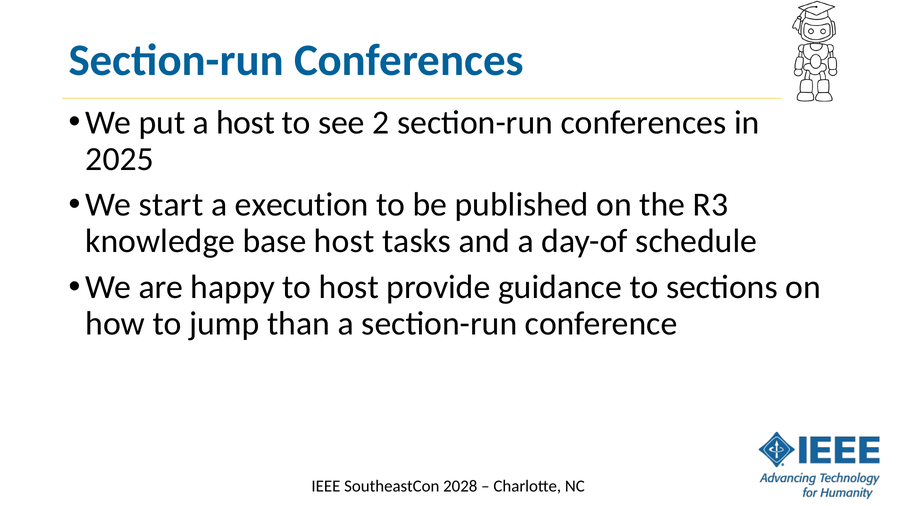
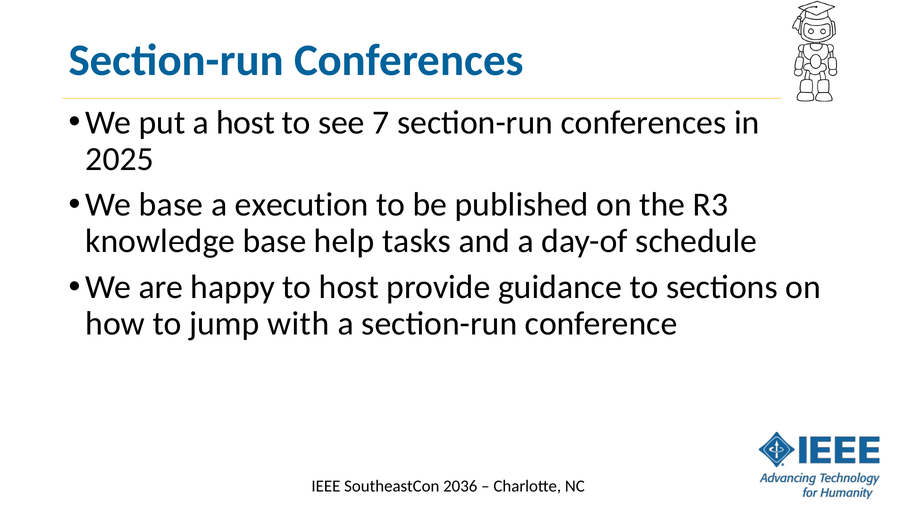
2: 2 -> 7 (381, 123)
We start: start -> base (171, 205)
base host: host -> help (344, 241)
than: than -> with (298, 324)
2028: 2028 -> 2036 (460, 486)
